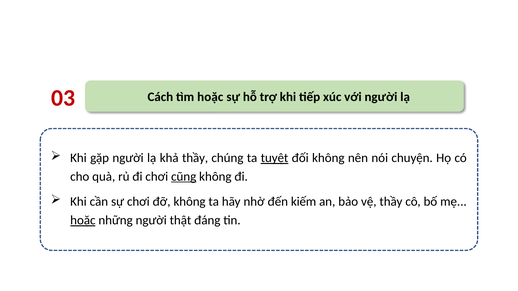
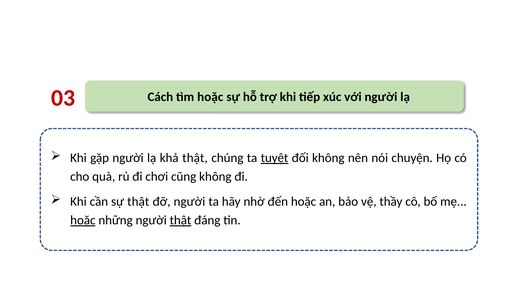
khả thầy: thầy -> thật (195, 158)
cũng underline: present -> none (184, 177)
sự chơi: chơi -> thật (138, 202)
đỡ không: không -> người (189, 202)
đến kiếm: kiếm -> hoặc (304, 202)
thật underline: none -> present (180, 221)
